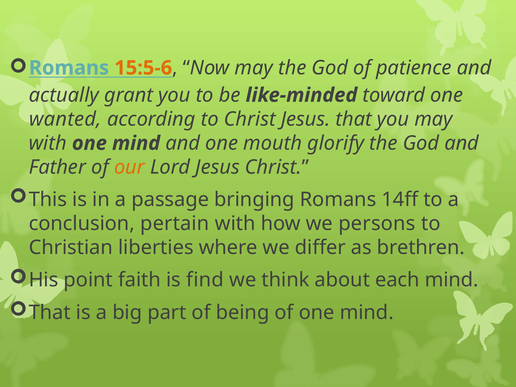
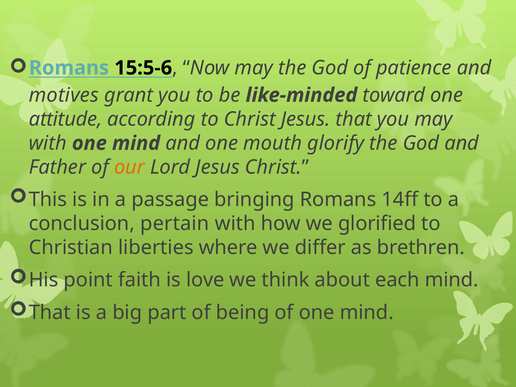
15:5-6 colour: orange -> black (143, 68)
actually: actually -> motives (64, 95)
wanted: wanted -> attitude (66, 119)
persons: persons -> glorified (377, 224)
find: find -> love (205, 280)
